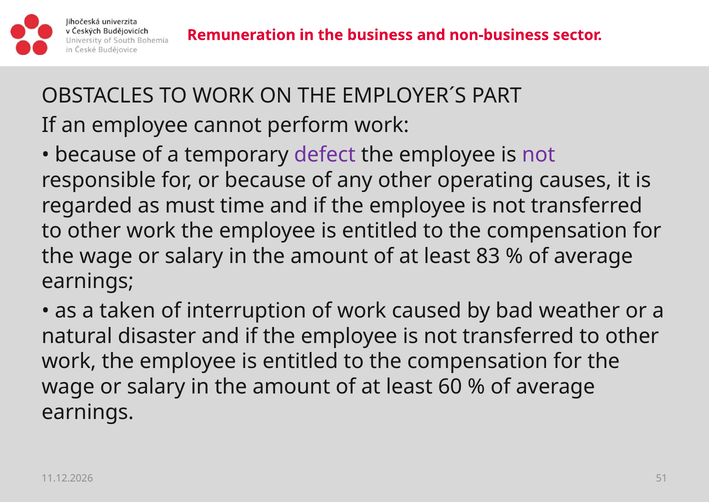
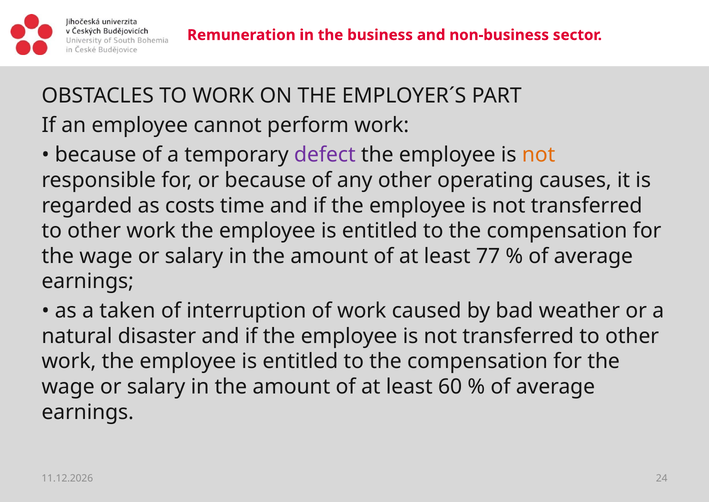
not colour: purple -> orange (539, 155)
must: must -> costs (190, 205)
83: 83 -> 77 (488, 256)
51: 51 -> 24 (662, 478)
